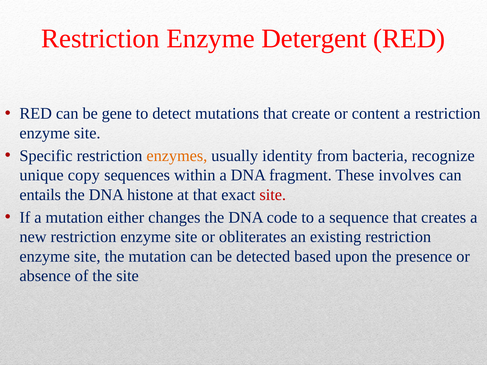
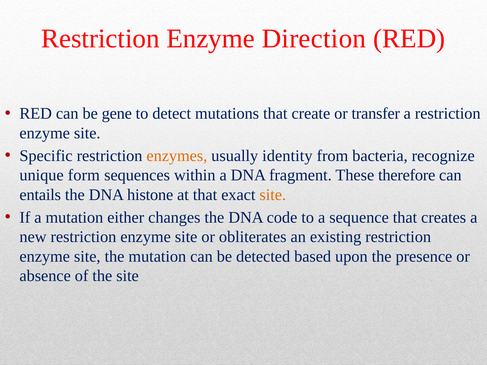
Detergent: Detergent -> Direction (314, 39)
content: content -> transfer (376, 114)
copy: copy -> form (84, 175)
involves: involves -> therefore (407, 175)
site colour: red -> orange (273, 195)
